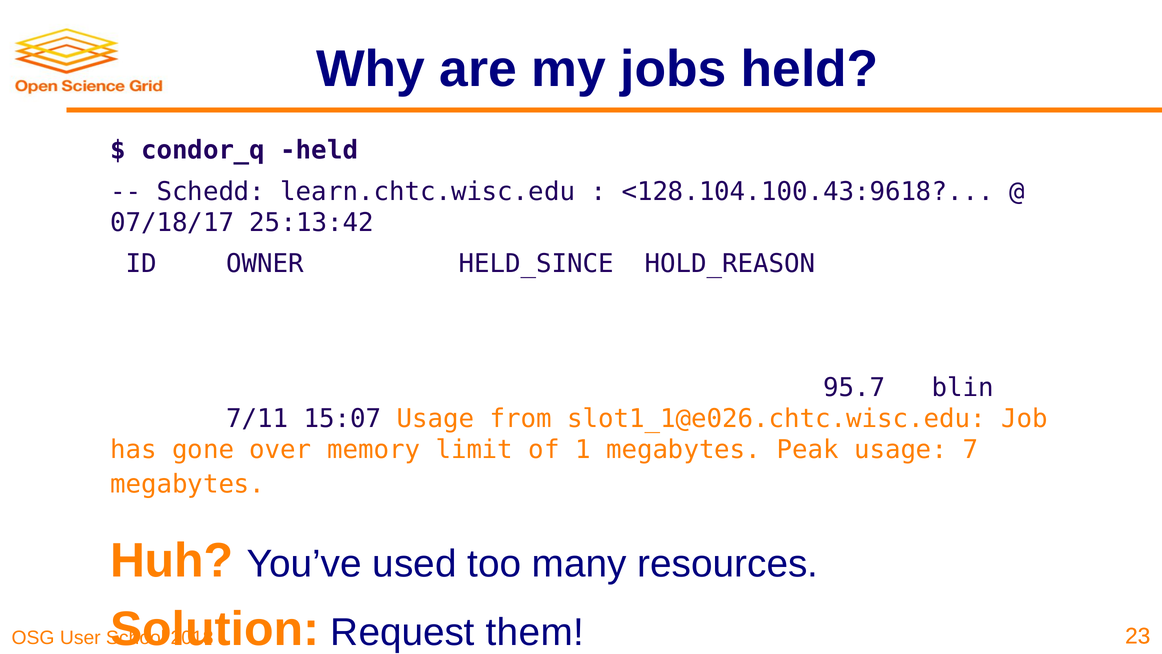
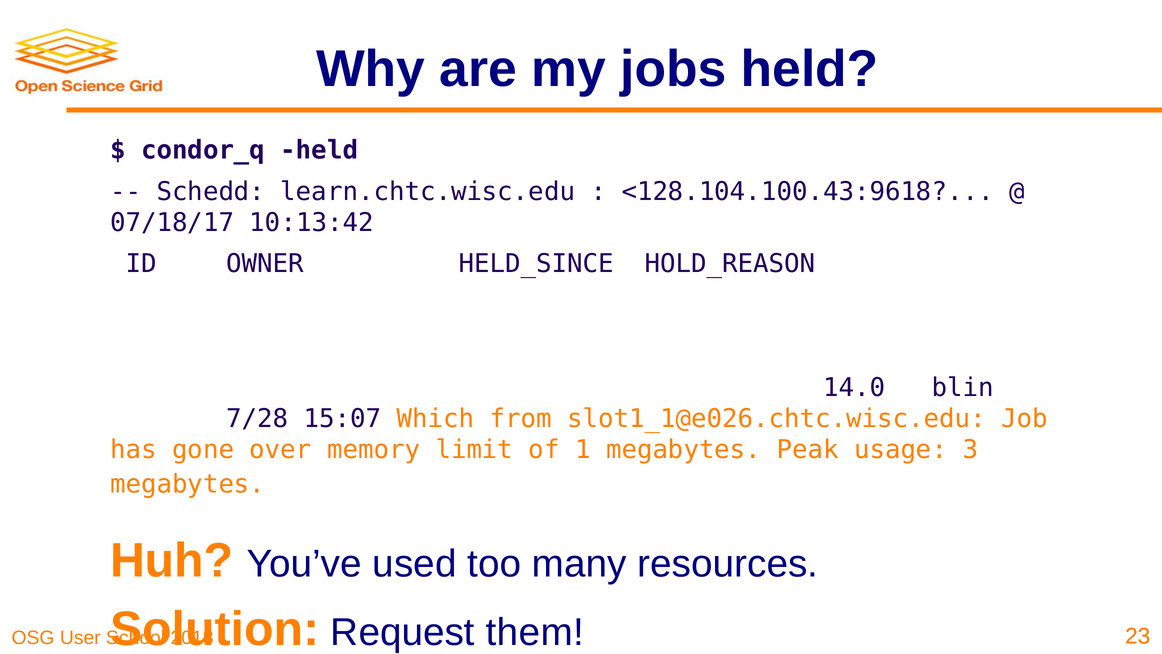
25:13:42: 25:13:42 -> 10:13:42 (312, 222)
95.7: 95.7 -> 14.0 (854, 388)
7/11: 7/11 -> 7/28 (257, 419)
15:07 Usage: Usage -> Which (435, 419)
7: 7 -> 3 (970, 450)
